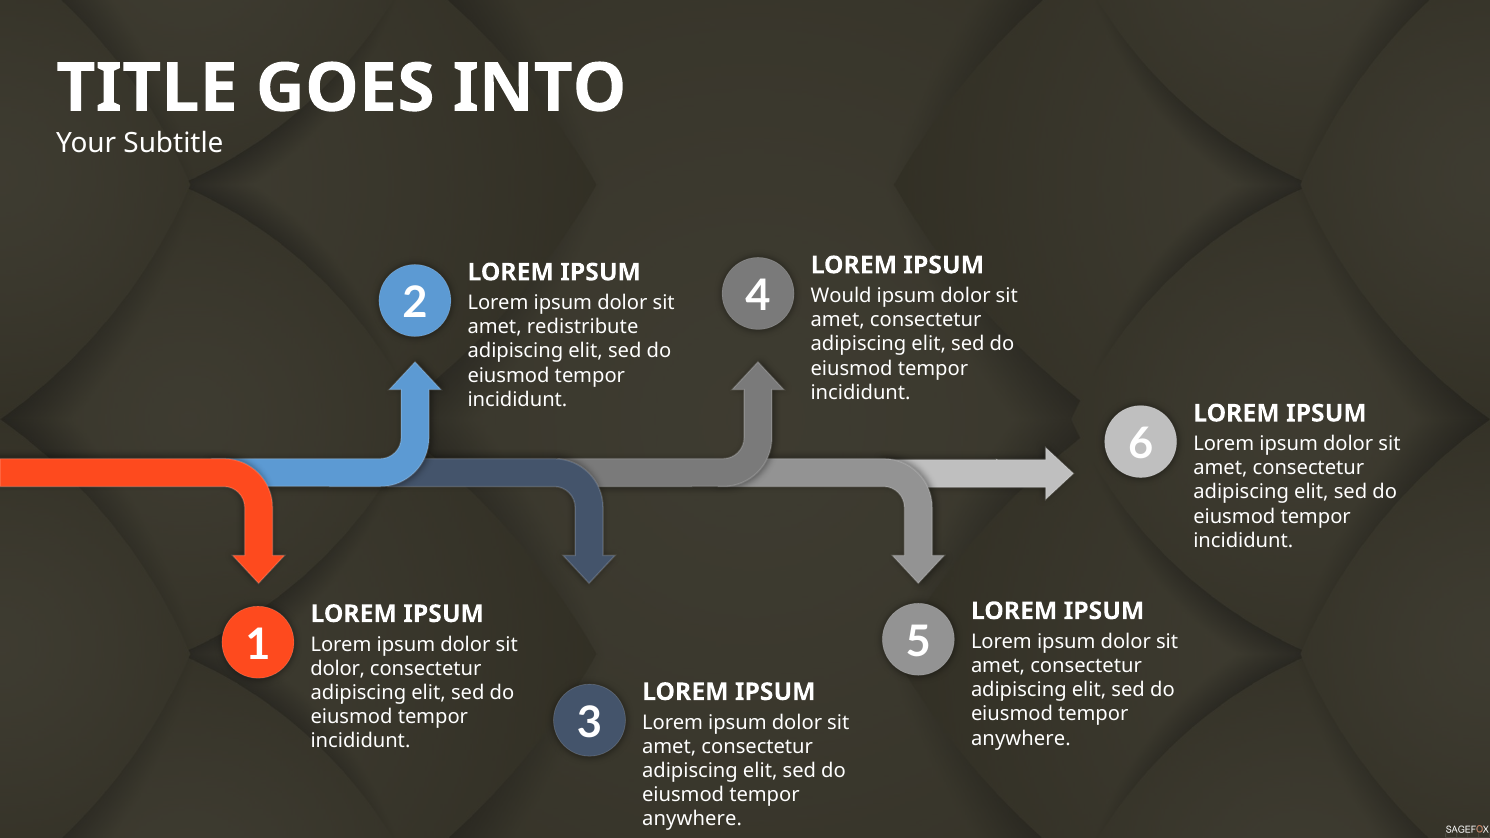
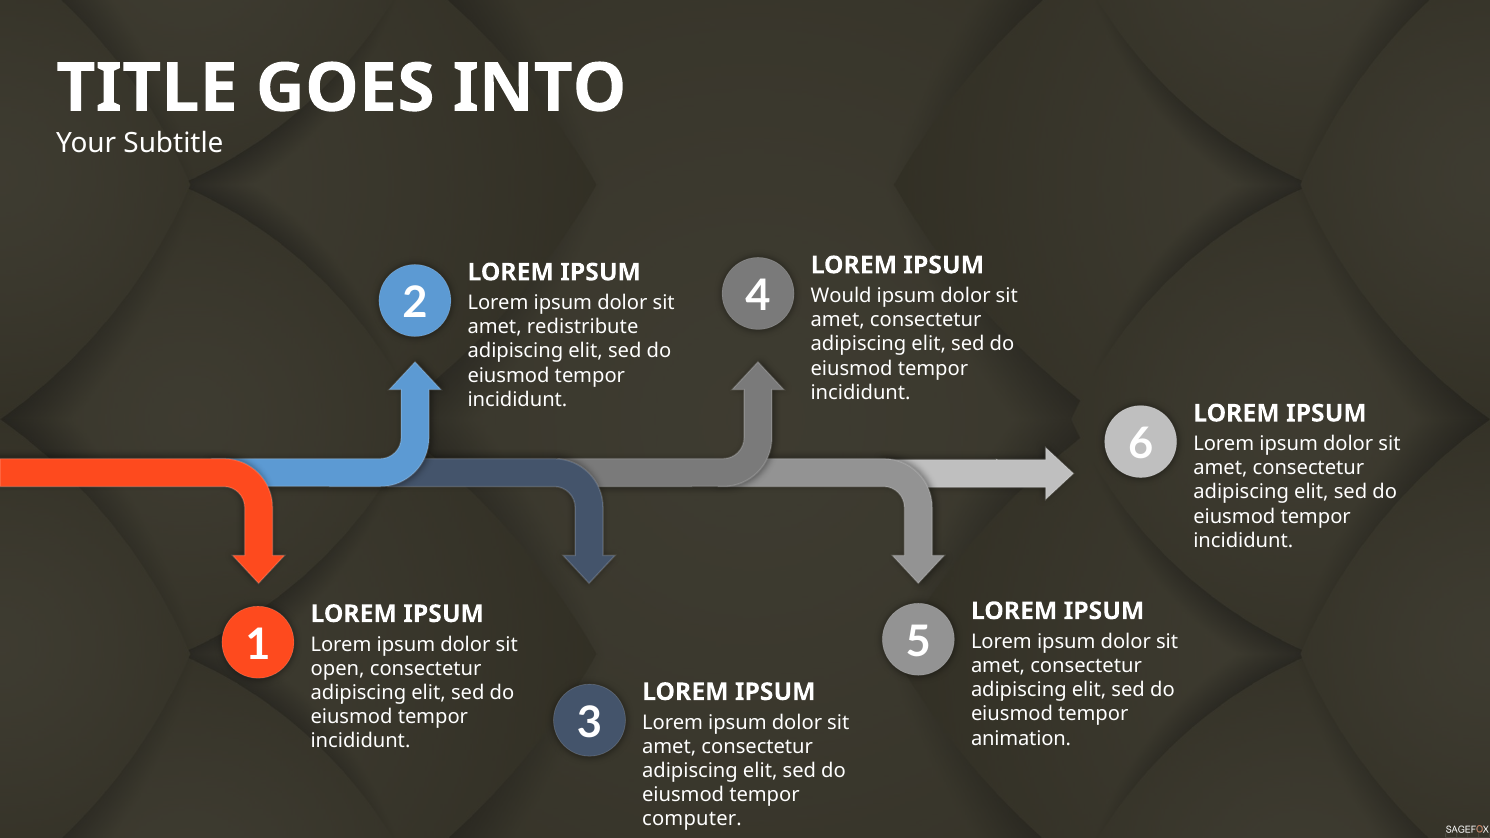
dolor: dolor -> open (338, 669)
anywhere: anywhere -> animation (1021, 739)
anywhere: anywhere -> computer (692, 819)
